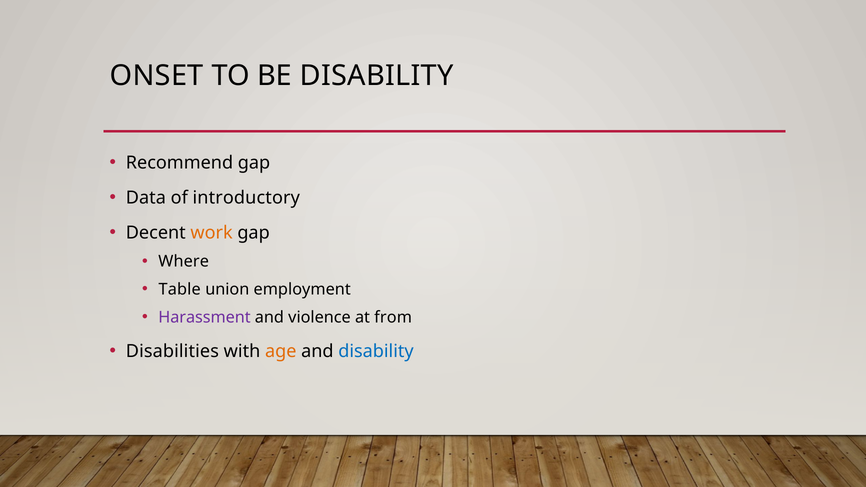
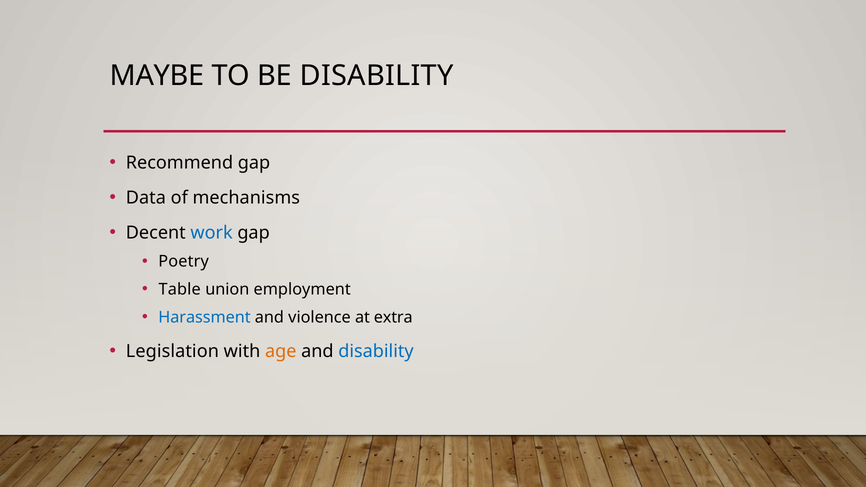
ONSET: ONSET -> MAYBE (157, 76)
introductory: introductory -> mechanisms (246, 198)
work colour: orange -> blue (212, 233)
Where: Where -> Poetry (184, 262)
Harassment colour: purple -> blue (204, 317)
from: from -> extra (393, 317)
Disabilities: Disabilities -> Legislation (172, 351)
